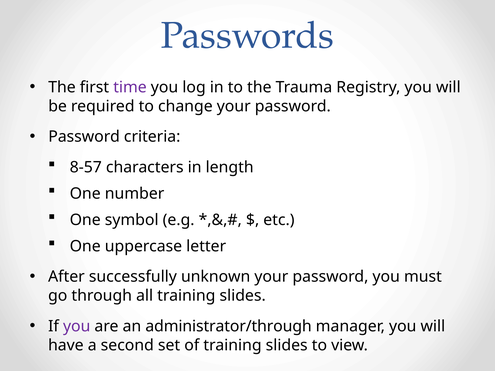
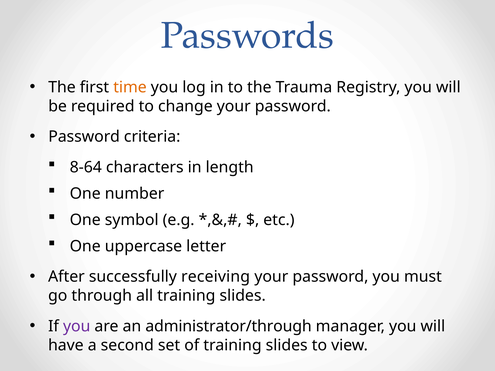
time colour: purple -> orange (130, 87)
8-57: 8-57 -> 8-64 (86, 167)
unknown: unknown -> receiving (216, 277)
